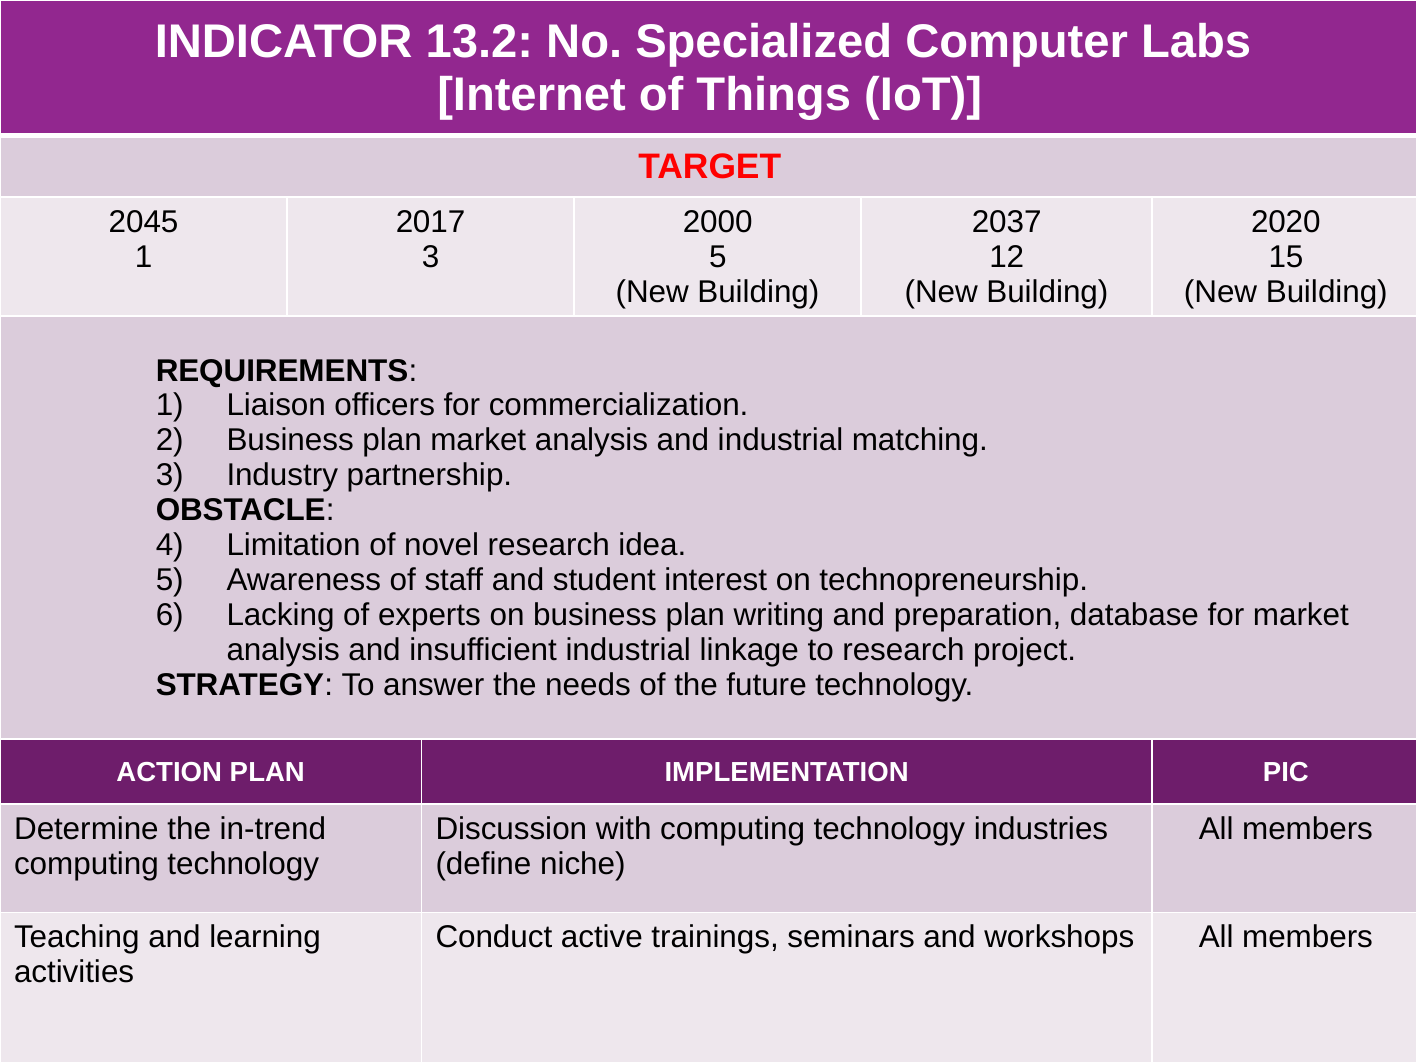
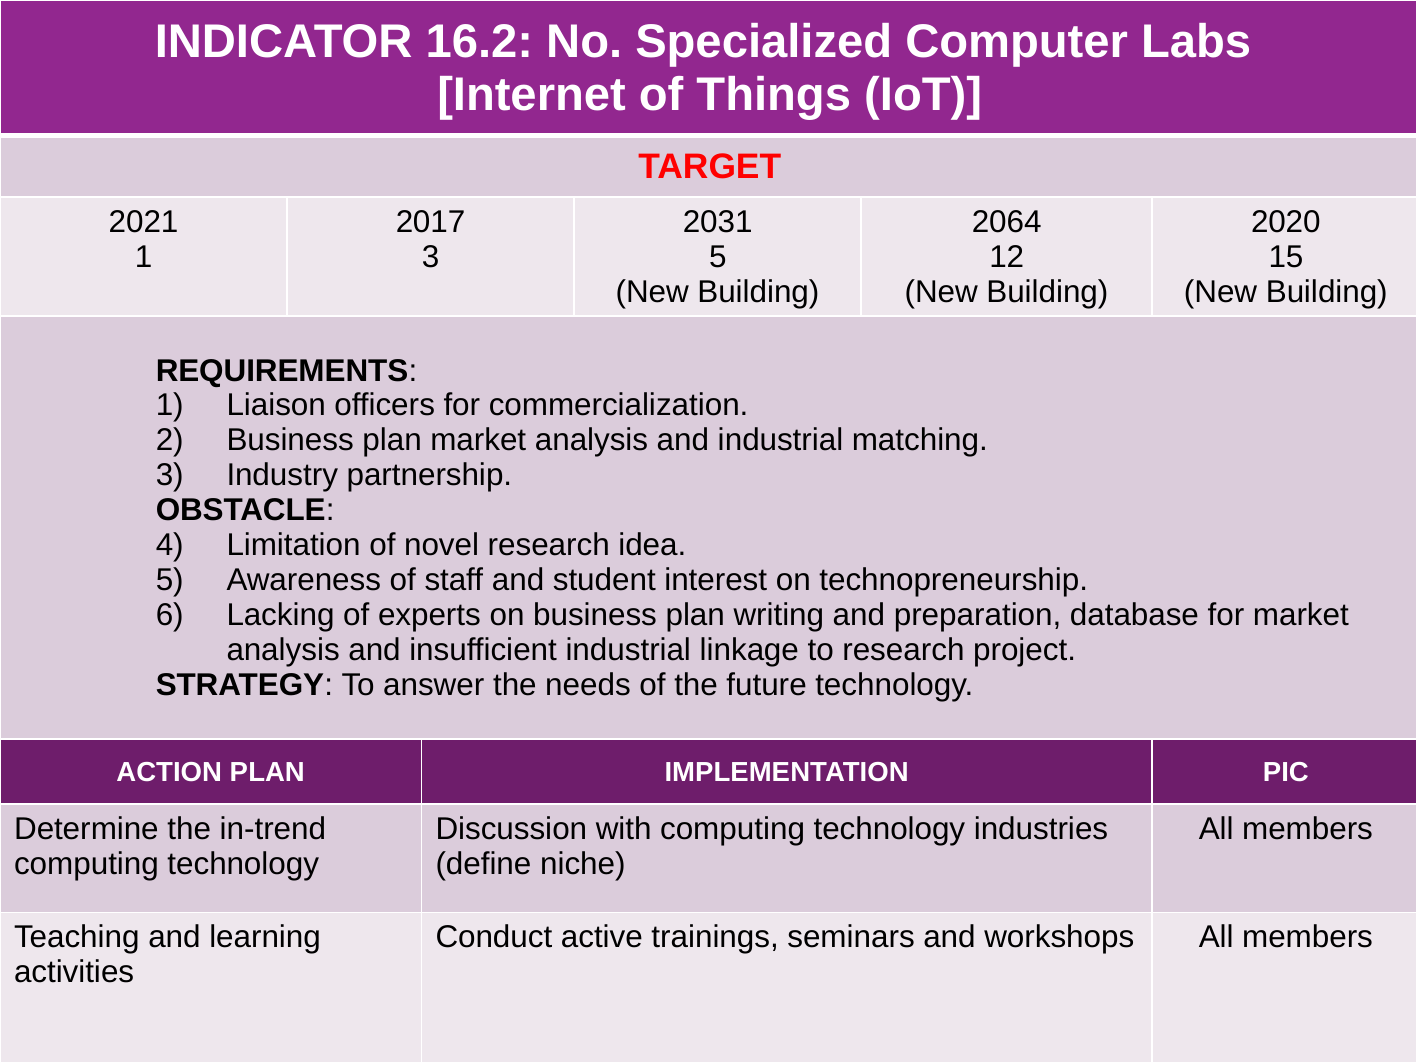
13.2: 13.2 -> 16.2 (479, 42)
2045: 2045 -> 2021 (144, 222)
2000: 2000 -> 2031 (718, 222)
2037: 2037 -> 2064 (1007, 222)
